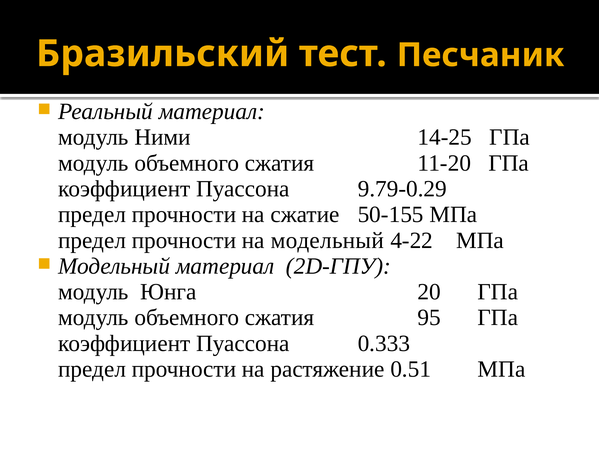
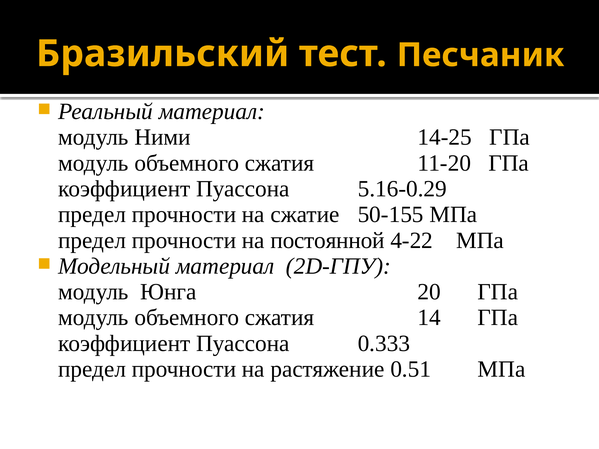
9.79-0.29: 9.79-0.29 -> 5.16-0.29 (402, 189)
на модельный: модельный -> постоянной (328, 240)
95: 95 -> 14 (429, 318)
